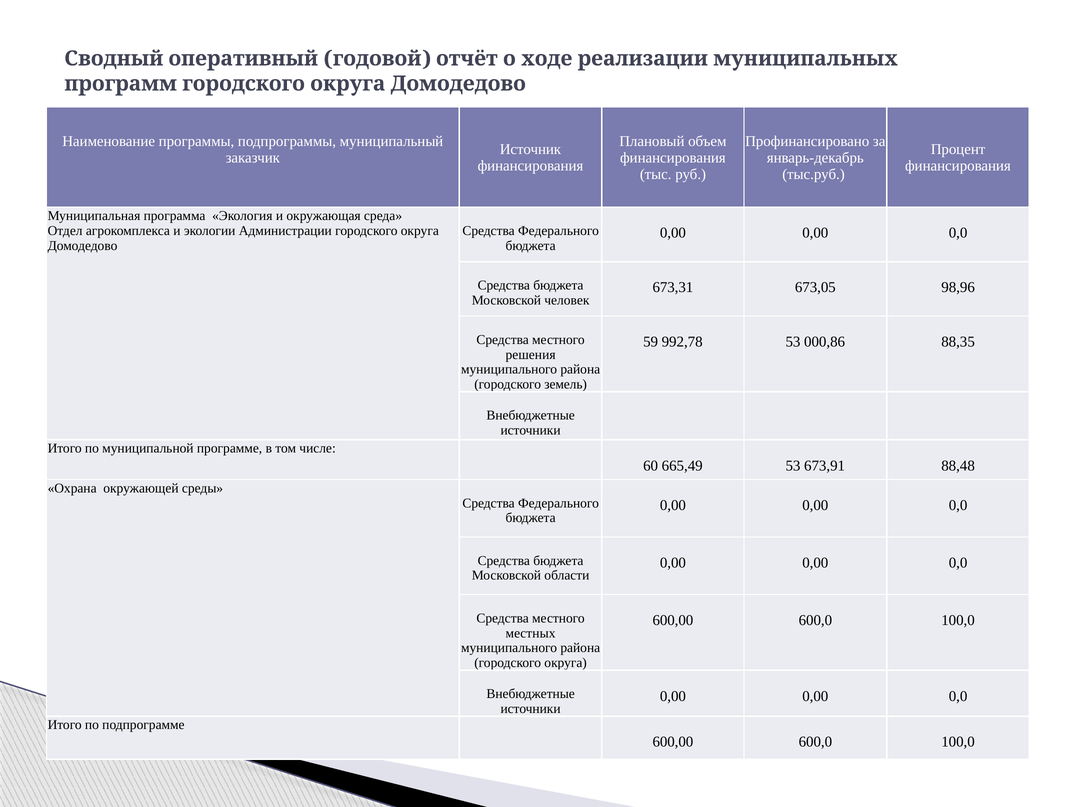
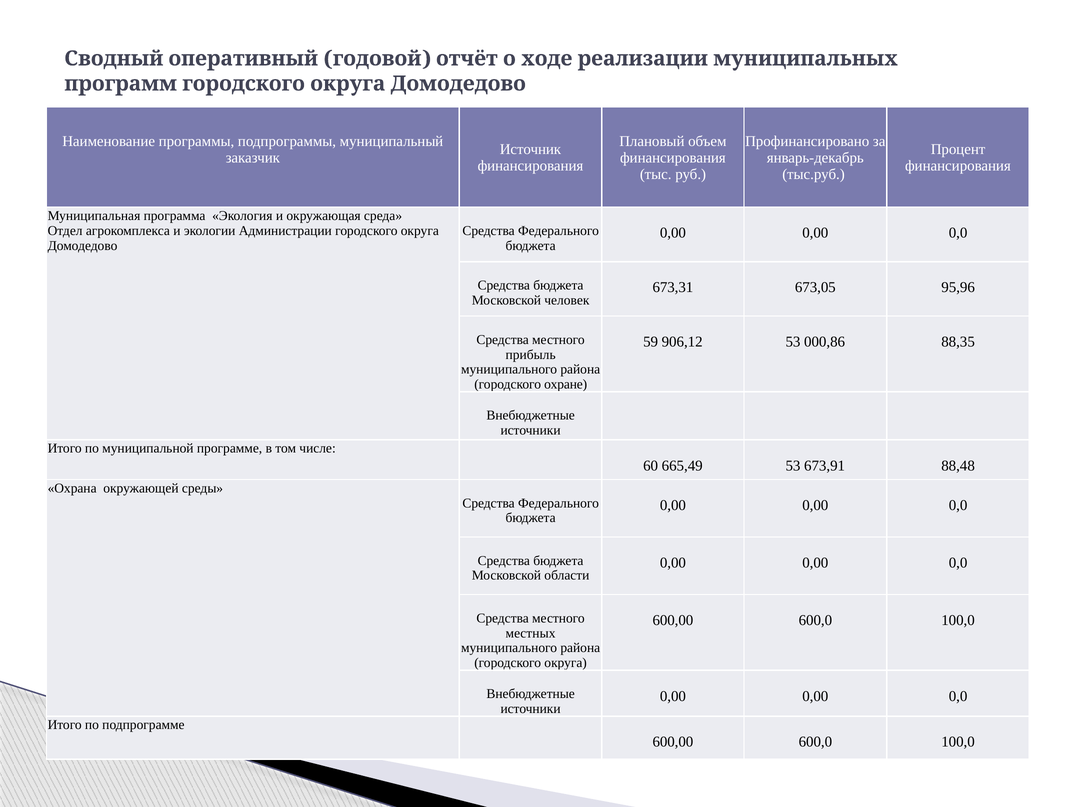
98,96: 98,96 -> 95,96 (958, 288)
992,78: 992,78 -> 906,12 (682, 342)
решения: решения -> прибыль (531, 355)
земель: земель -> охране (566, 384)
